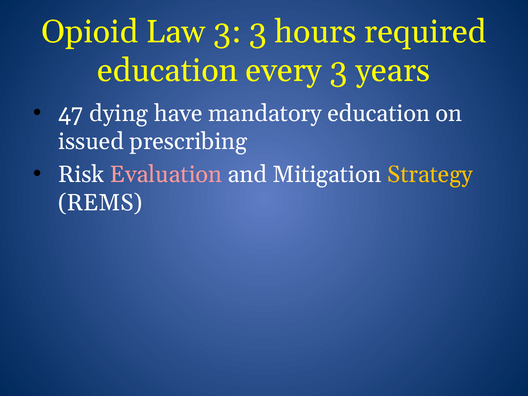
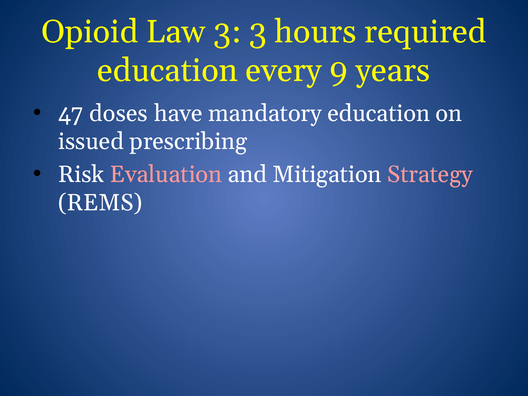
every 3: 3 -> 9 (339, 70)
dying: dying -> doses (118, 113)
Strategy colour: yellow -> pink (430, 174)
